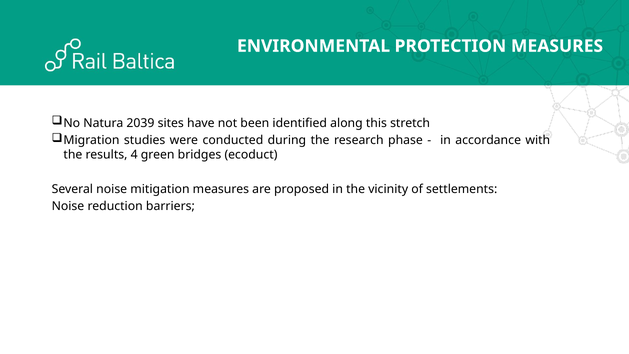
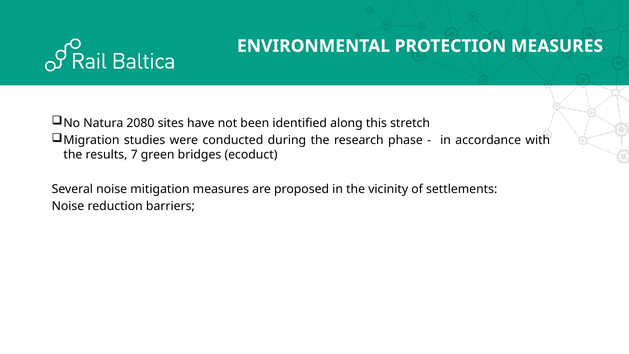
2039: 2039 -> 2080 (140, 123)
4: 4 -> 7 (134, 155)
